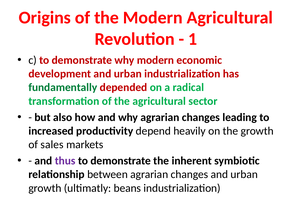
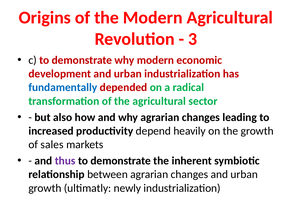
1: 1 -> 3 (193, 39)
fundamentally colour: green -> blue (63, 87)
beans: beans -> newly (127, 188)
